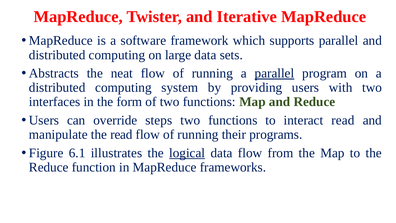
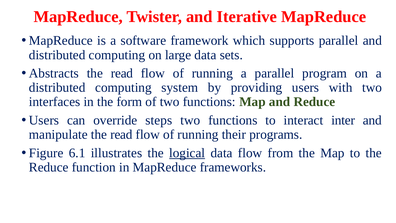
Abstracts the neat: neat -> read (122, 73)
parallel underline: present -> none (274, 73)
interact read: read -> inter (343, 120)
